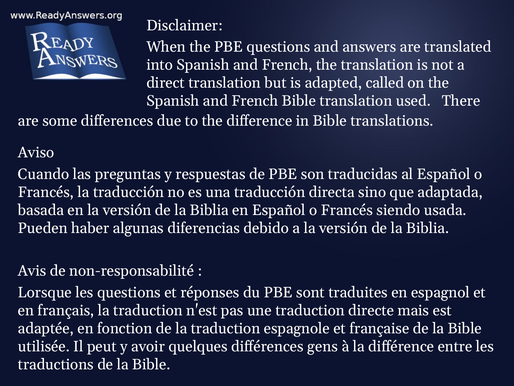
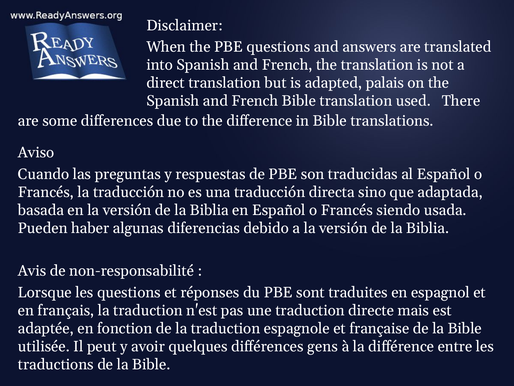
called: called -> palais (385, 83)
